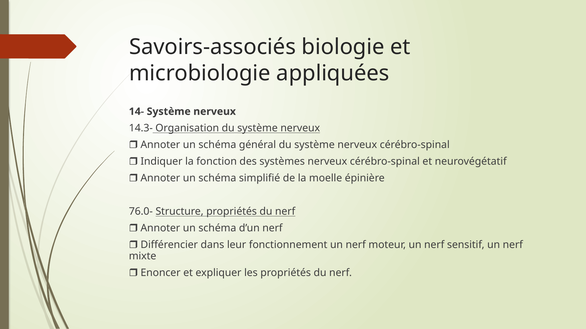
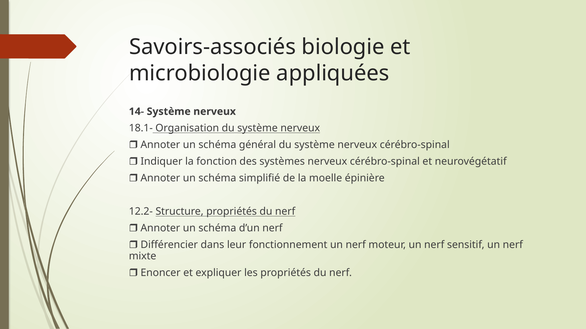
14.3-: 14.3- -> 18.1- (141, 128)
76.0-: 76.0- -> 12.2- (141, 212)
